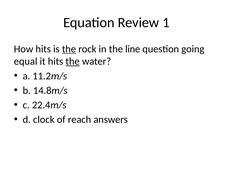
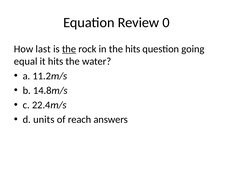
1: 1 -> 0 (166, 23)
How hits: hits -> last (43, 49)
the line: line -> hits (133, 49)
the underline: present -> none (73, 61)
clock: clock -> units (44, 119)
